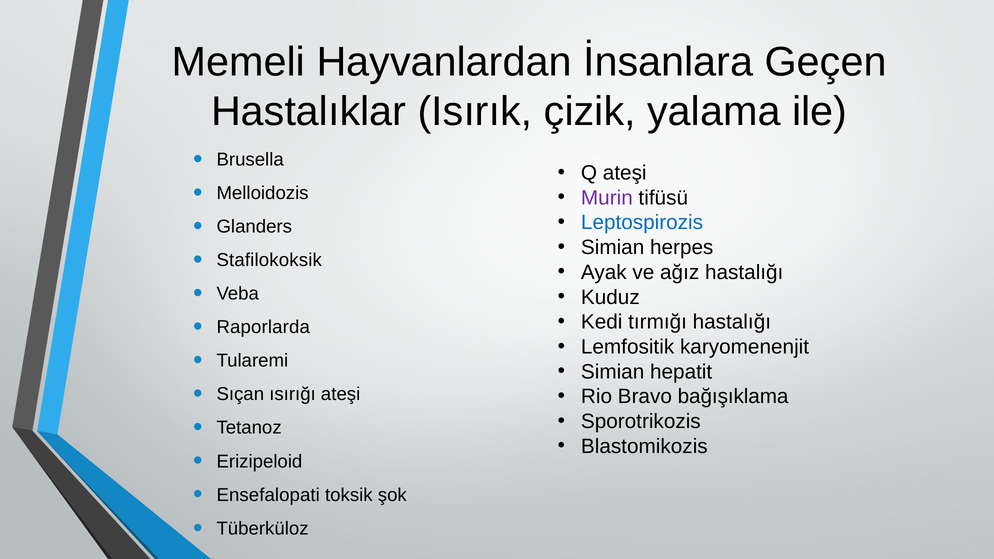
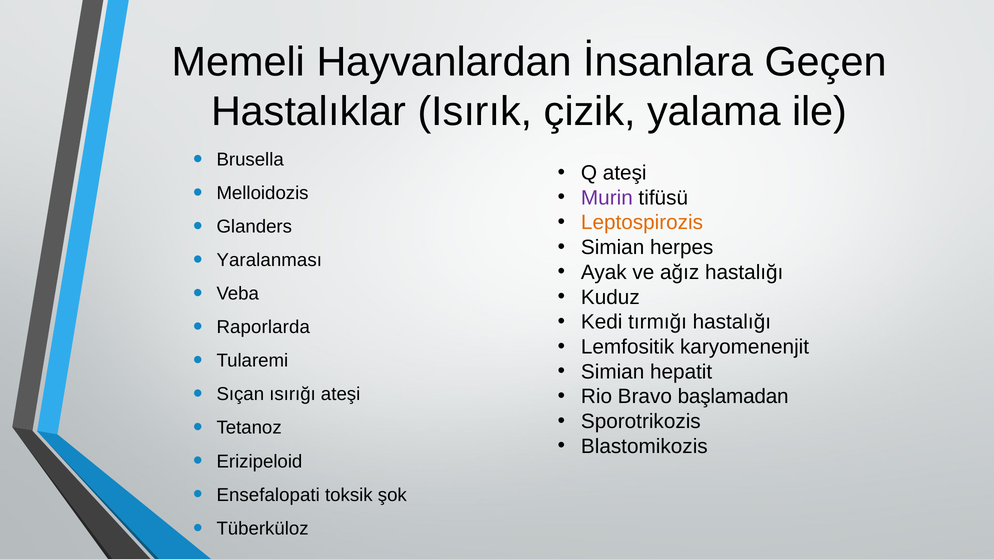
Leptospirozis colour: blue -> orange (642, 223)
Stafilokoksik: Stafilokoksik -> Yaralanması (269, 260)
bağışıklama: bağışıklama -> başlamadan (733, 397)
